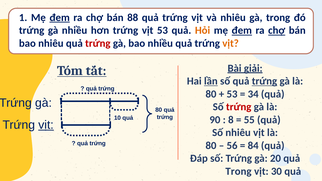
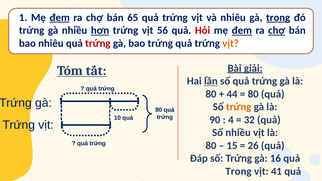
88: 88 -> 65 (133, 18)
trong underline: none -> present (278, 18)
hơn underline: none -> present (100, 30)
vịt 53: 53 -> 56 (162, 30)
Hỏi colour: orange -> red (203, 30)
bao nhiều: nhiều -> trứng (160, 43)
trứng underline: present -> none (264, 81)
53: 53 -> 44 (232, 94)
34: 34 -> 80 (253, 94)
trứng colour: red -> orange (239, 107)
8: 8 -> 4 (231, 120)
55: 55 -> 32 (249, 120)
vịt underline: present -> none (46, 125)
Số nhiêu: nhiêu -> nhiều (238, 133)
56: 56 -> 15 (232, 146)
84: 84 -> 26 (253, 146)
20: 20 -> 16 (275, 158)
30: 30 -> 41 (276, 171)
